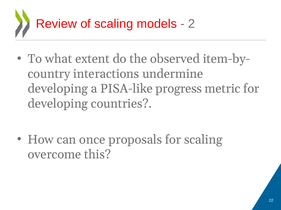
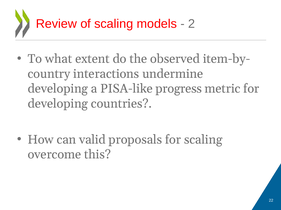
once: once -> valid (92, 140)
